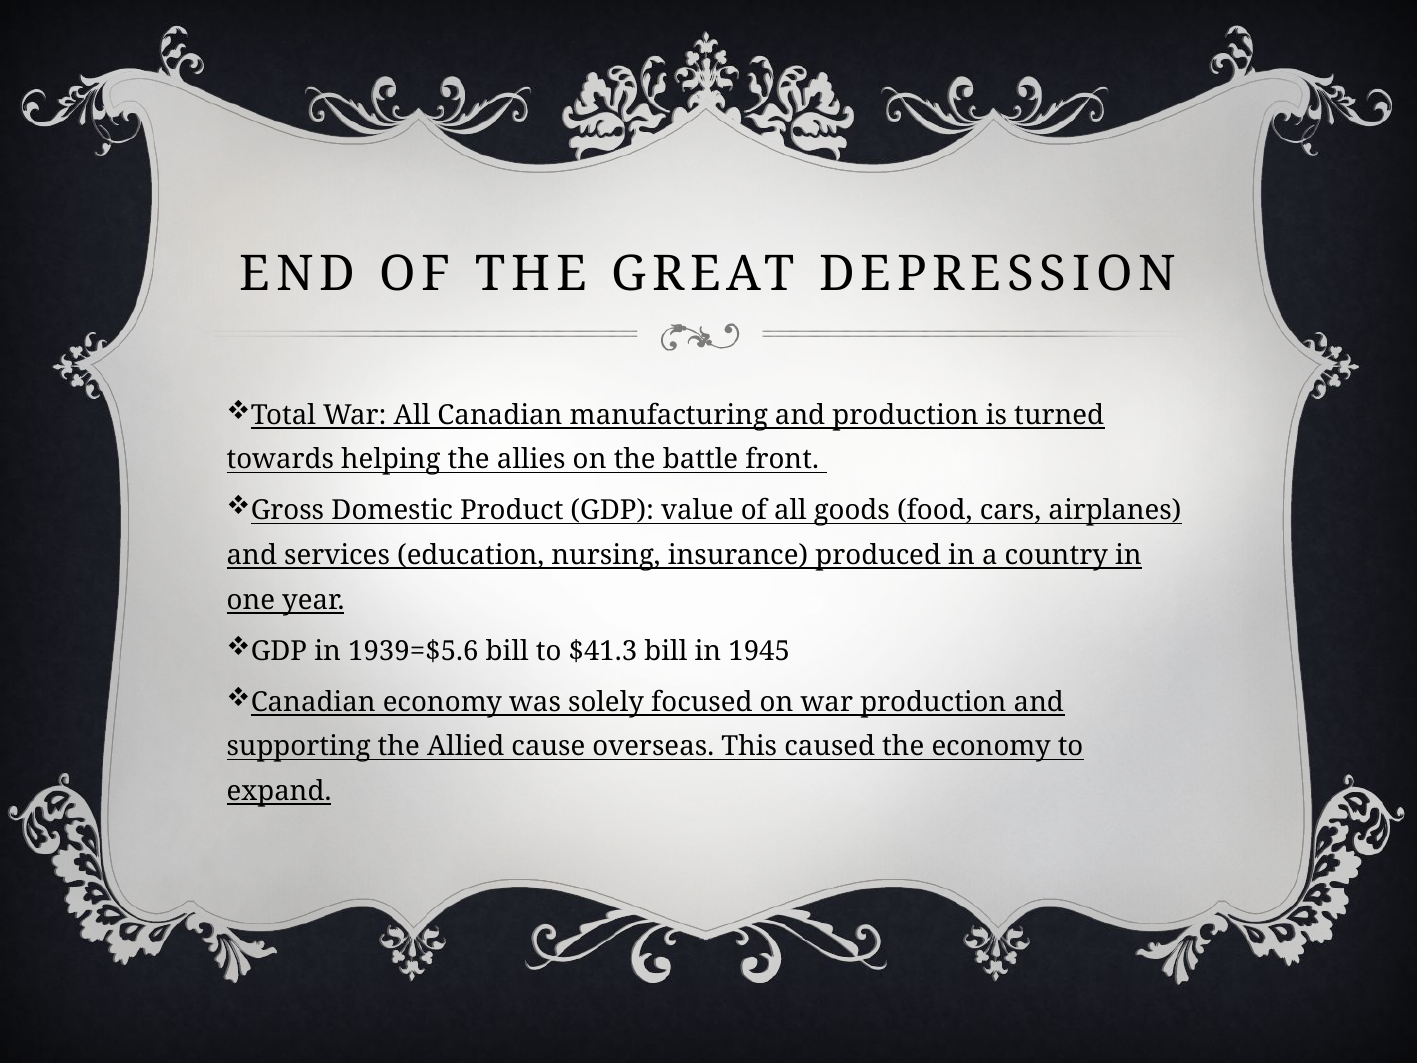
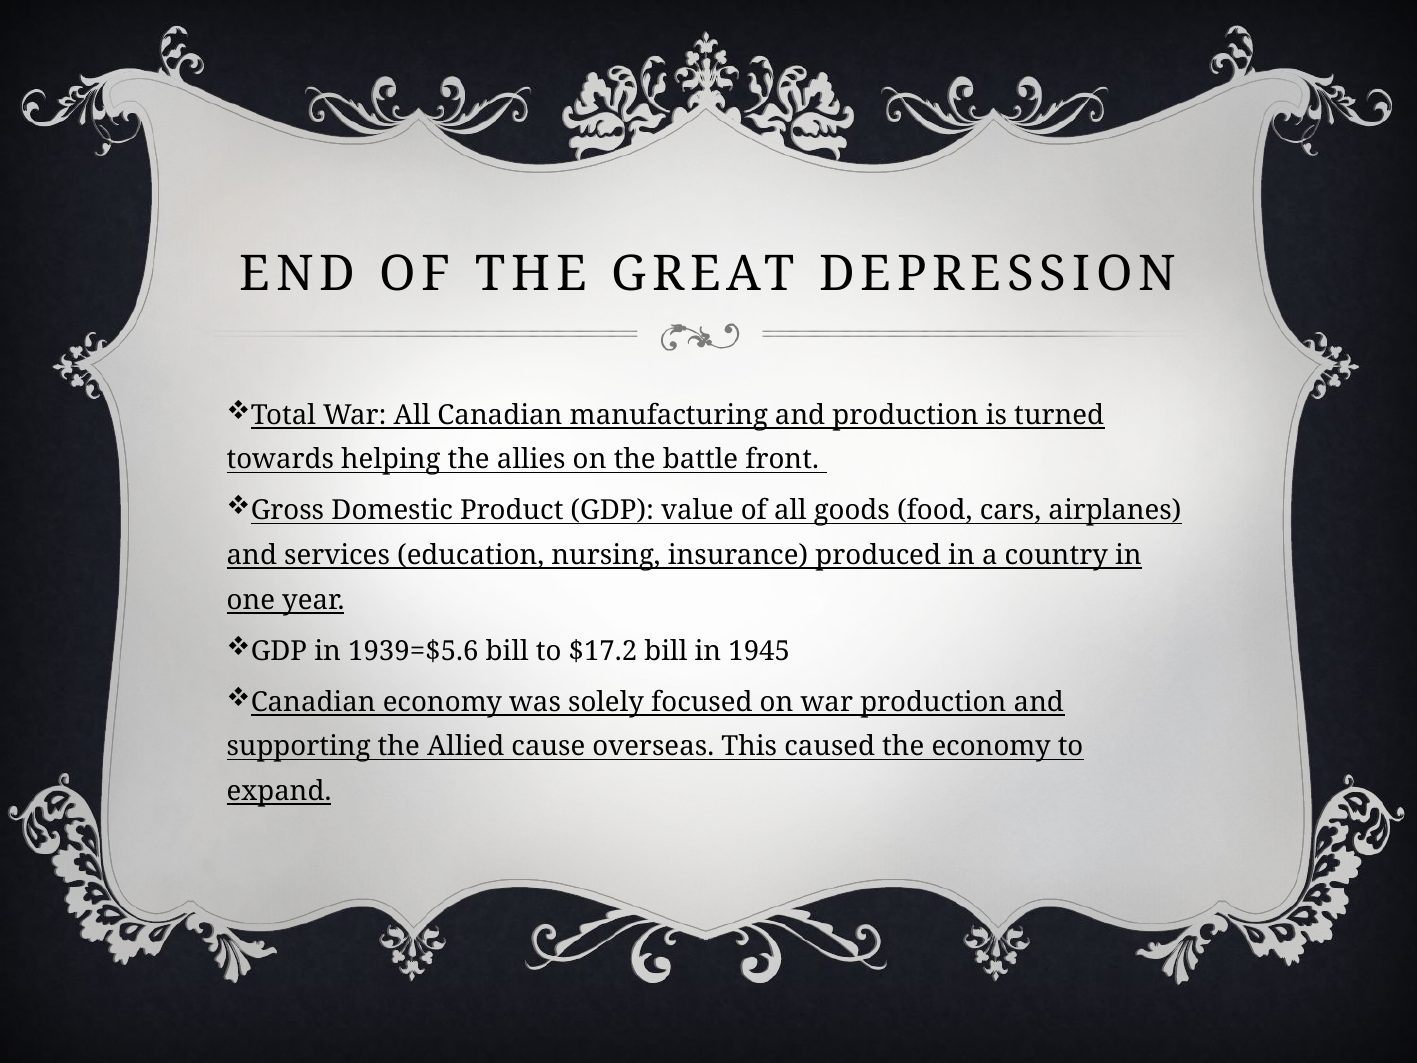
$41.3: $41.3 -> $17.2 (603, 651)
